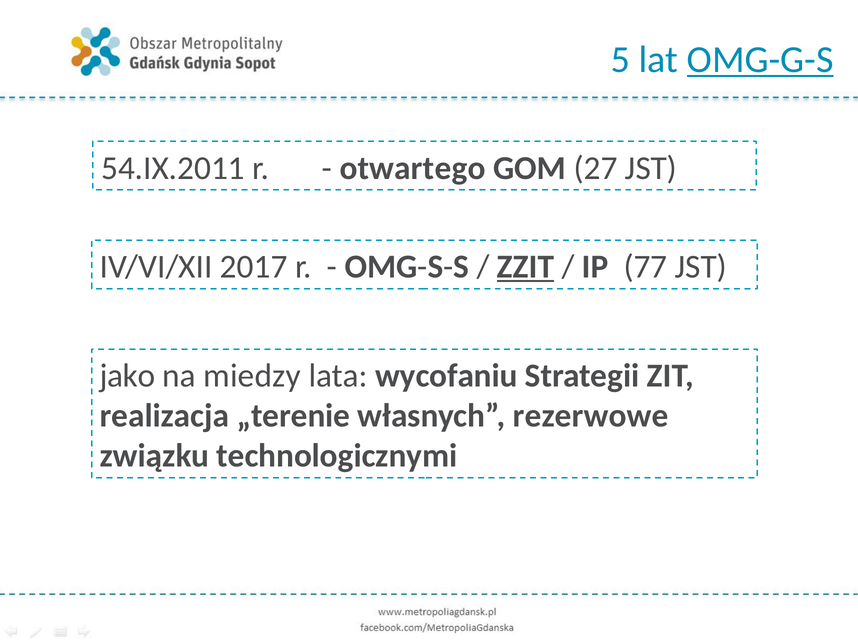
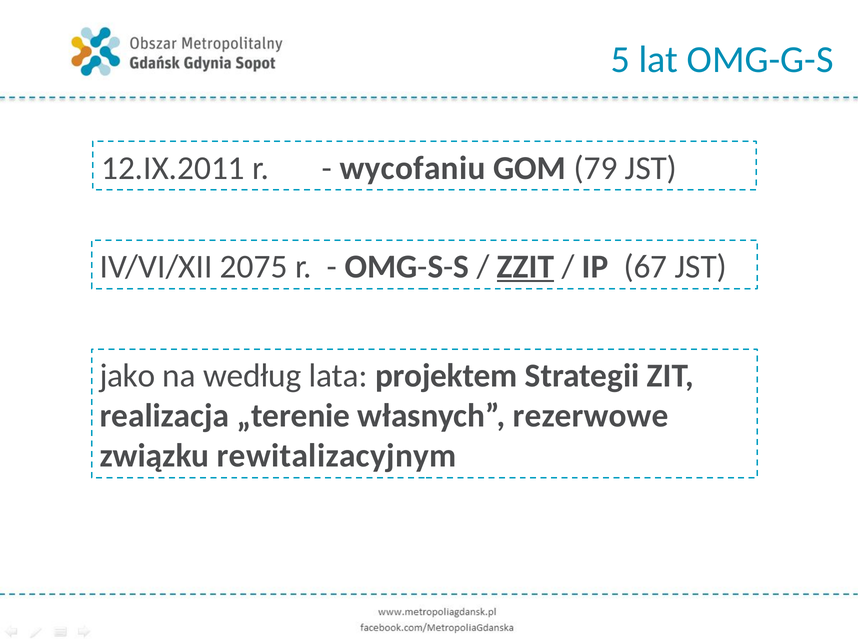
OMG-G-S underline: present -> none (760, 59)
54.IX.2011: 54.IX.2011 -> 12.IX.2011 (173, 168)
otwartego: otwartego -> wycofaniu (412, 168)
27: 27 -> 79 (596, 168)
2017: 2017 -> 2075 (254, 267)
77: 77 -> 67 (645, 267)
miedzy: miedzy -> według (252, 375)
wycofaniu: wycofaniu -> projektem (446, 375)
technologicznymi: technologicznymi -> rewitalizacyjnym (337, 455)
